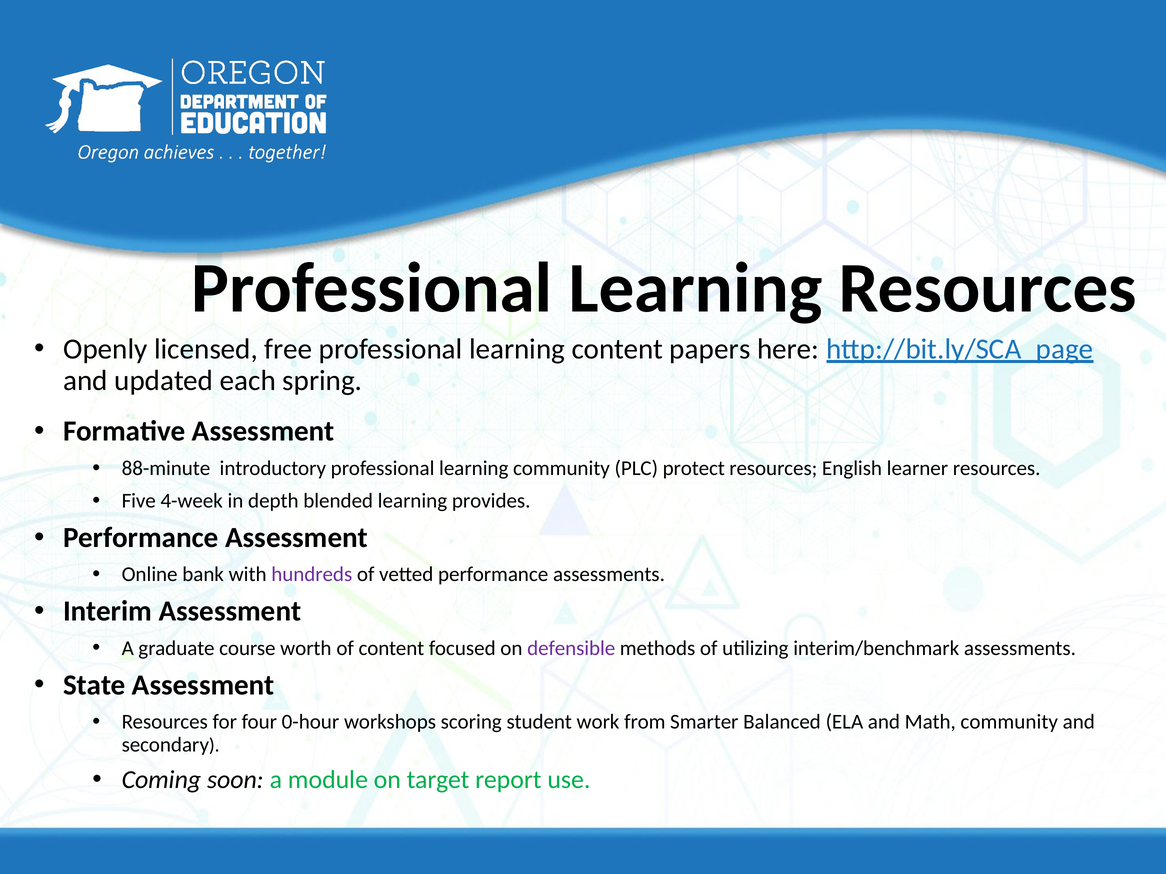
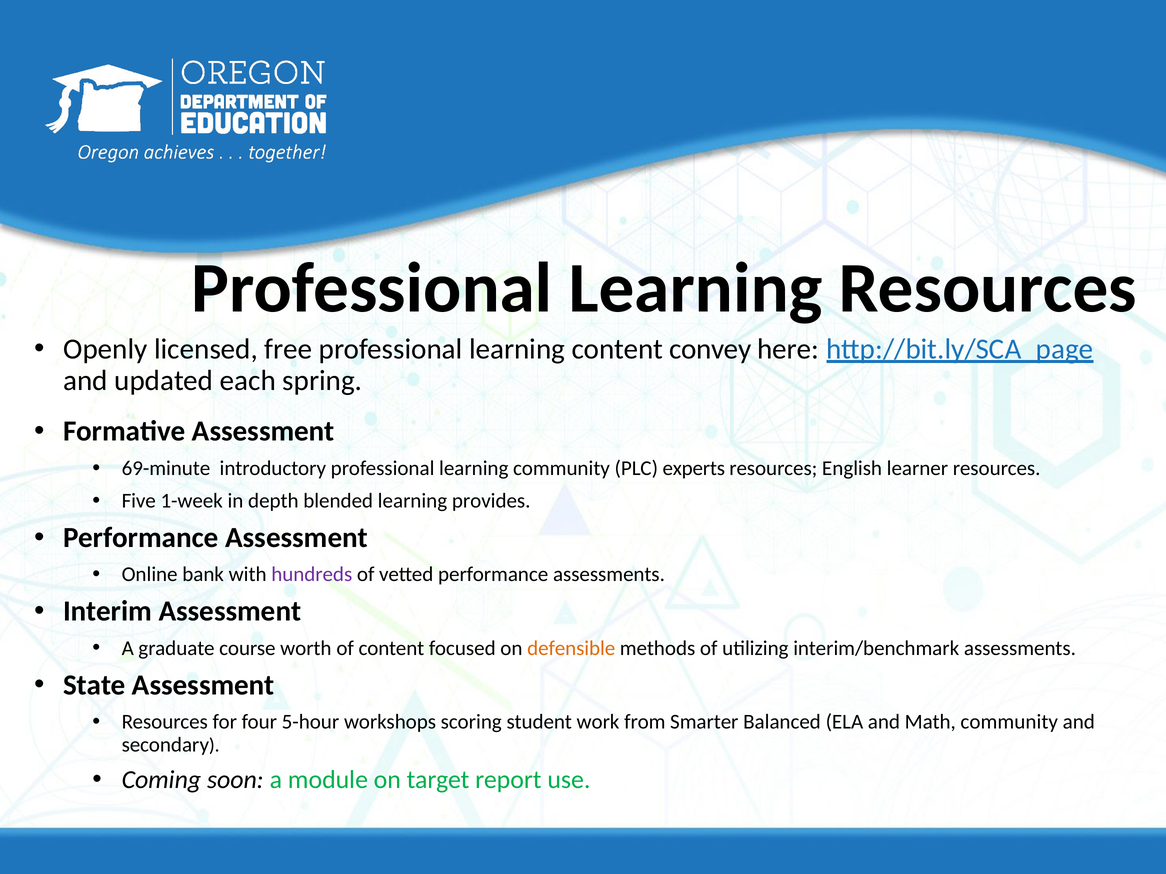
papers: papers -> convey (710, 349)
88-minute: 88-minute -> 69-minute (166, 469)
protect: protect -> experts (694, 469)
4-week: 4-week -> 1-week (192, 501)
defensible colour: purple -> orange (571, 648)
0-hour: 0-hour -> 5-hour (310, 722)
